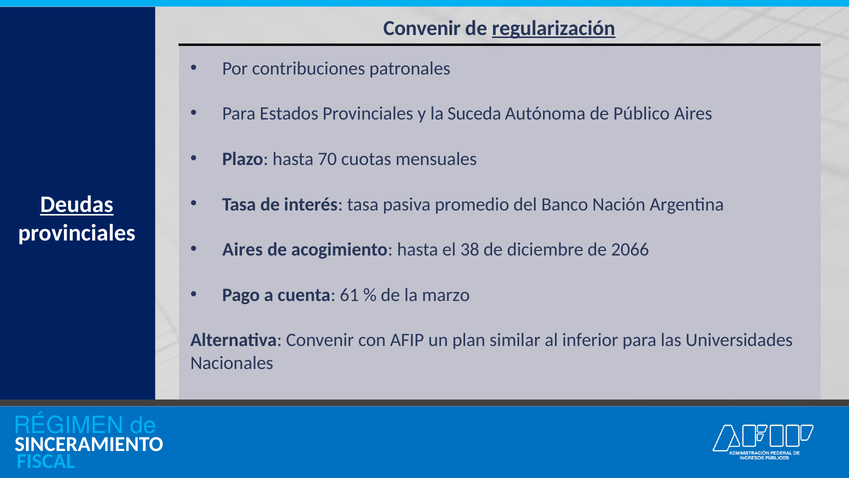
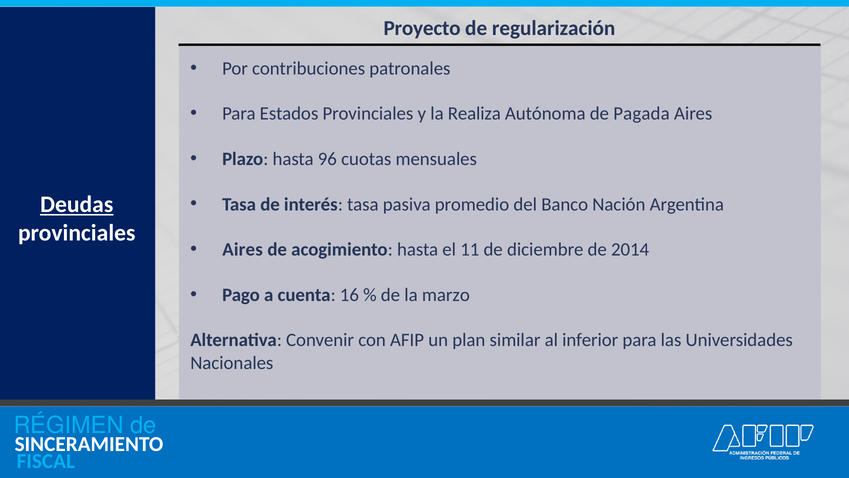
Convenir: Convenir -> Proyecto (422, 28)
regularización underline: present -> none (554, 28)
Suceda: Suceda -> Realiza (474, 114)
Público: Público -> Pagada (641, 114)
70: 70 -> 96 (327, 159)
38: 38 -> 11 (470, 249)
2066: 2066 -> 2014 (630, 249)
61: 61 -> 16 (349, 295)
